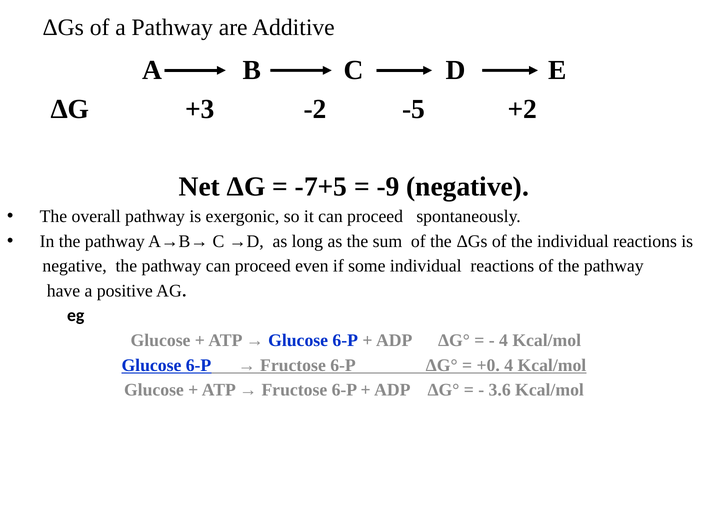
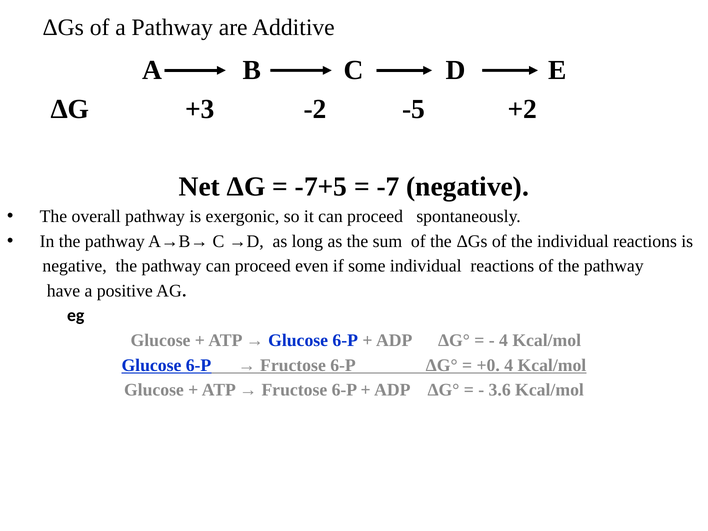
-9: -9 -> -7 (388, 187)
